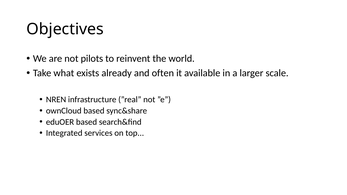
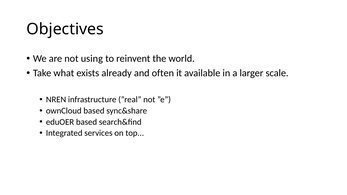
pilots: pilots -> using (92, 59)
